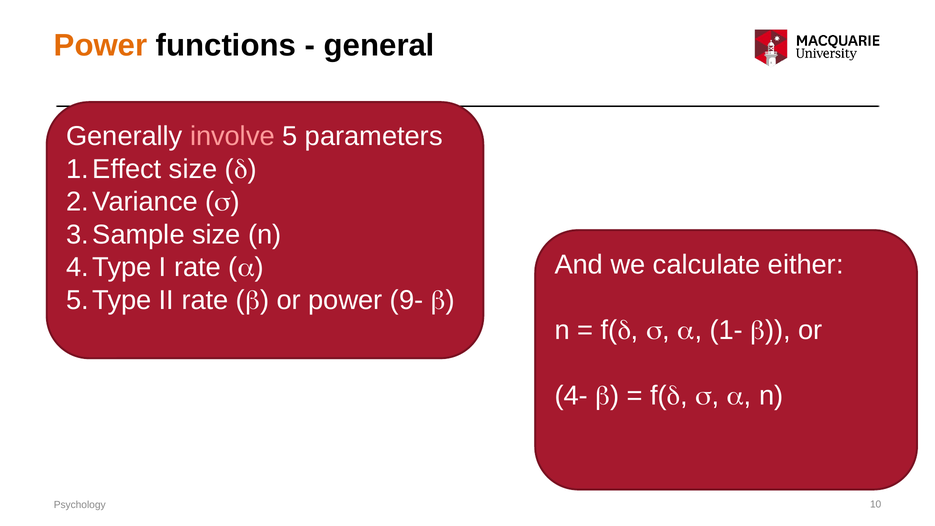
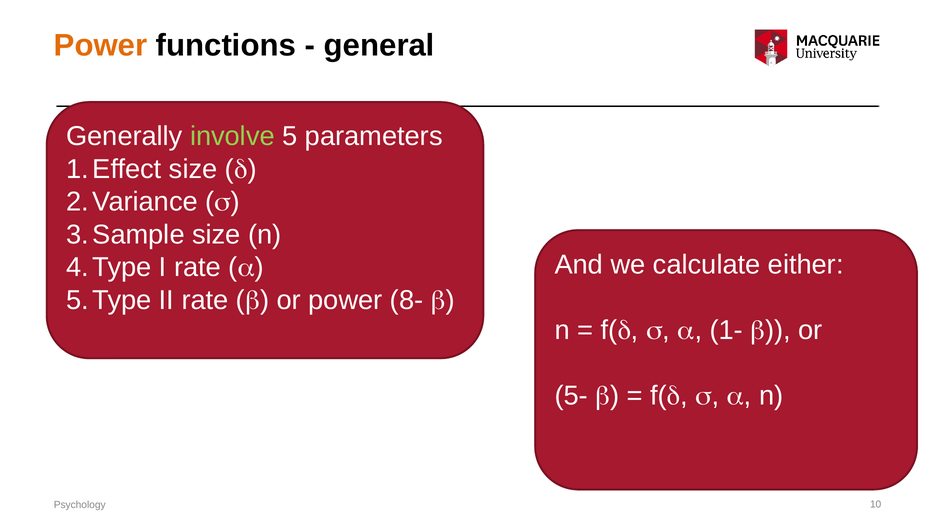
involve colour: pink -> light green (232, 136)
9-: 9- -> 8- (407, 300)
4-: 4- -> 5- (571, 395)
